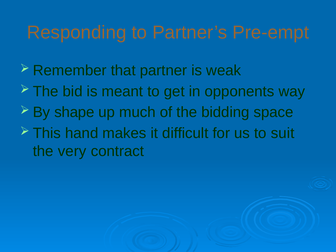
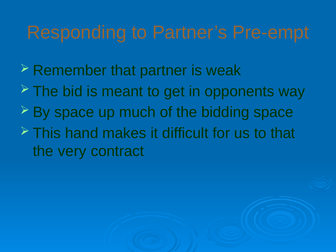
By shape: shape -> space (74, 112)
to suit: suit -> that (283, 133)
